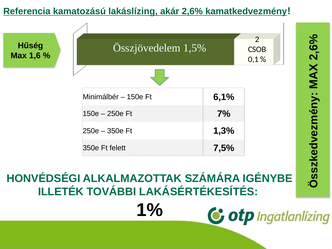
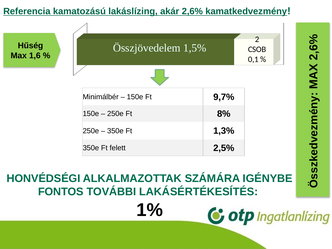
6,1%: 6,1% -> 9,7% (224, 97)
7%: 7% -> 8% (224, 114)
7,5%: 7,5% -> 2,5% (224, 148)
ILLETÉK: ILLETÉK -> FONTOS (61, 192)
